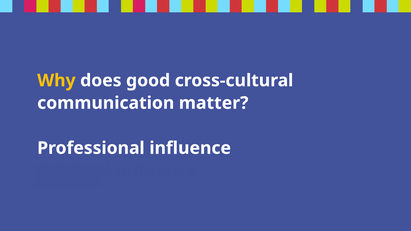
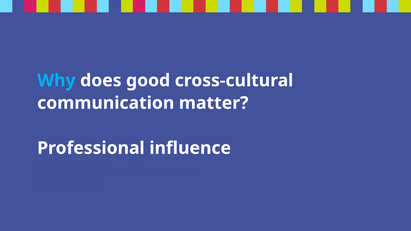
Why colour: yellow -> light blue (56, 81)
